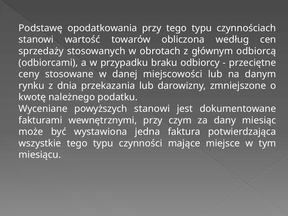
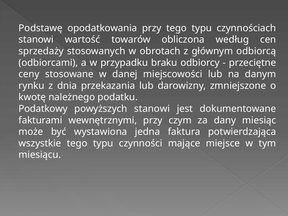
Wyceniane: Wyceniane -> Podatkowy (43, 109)
